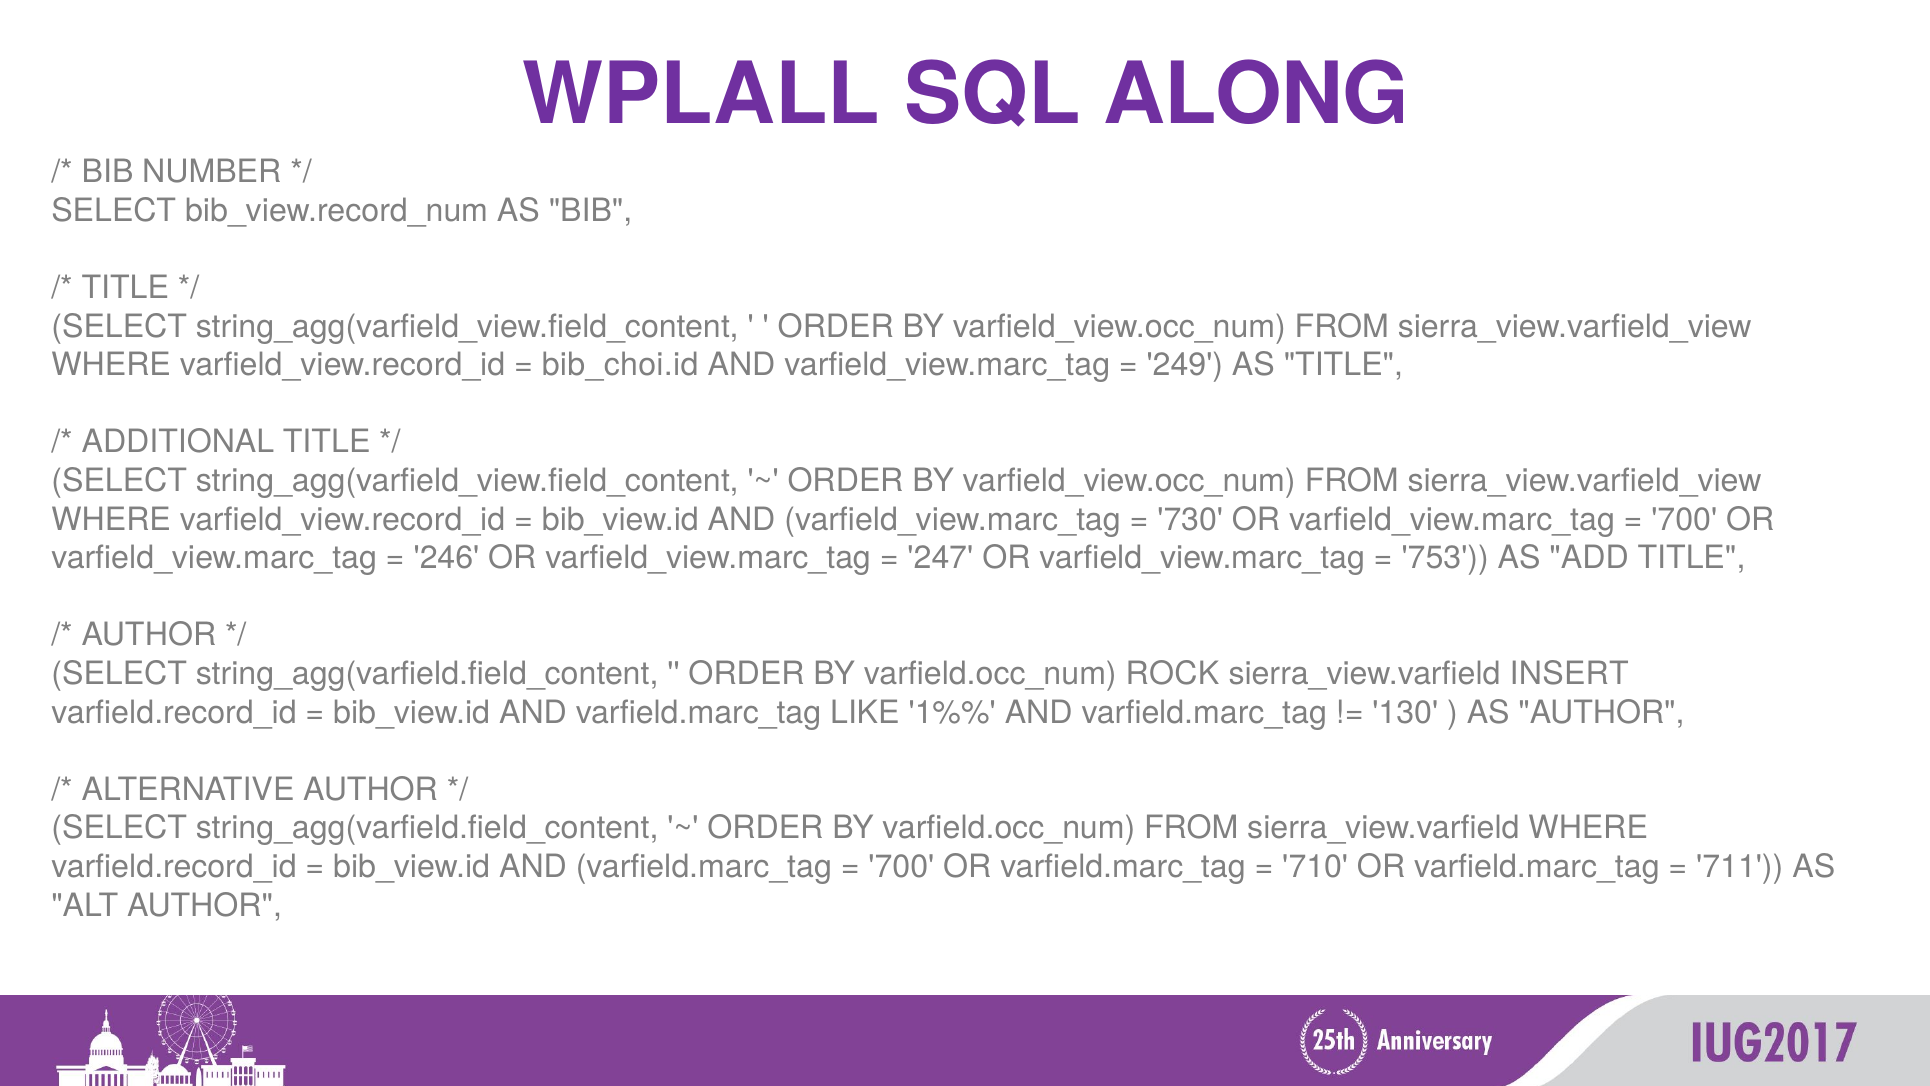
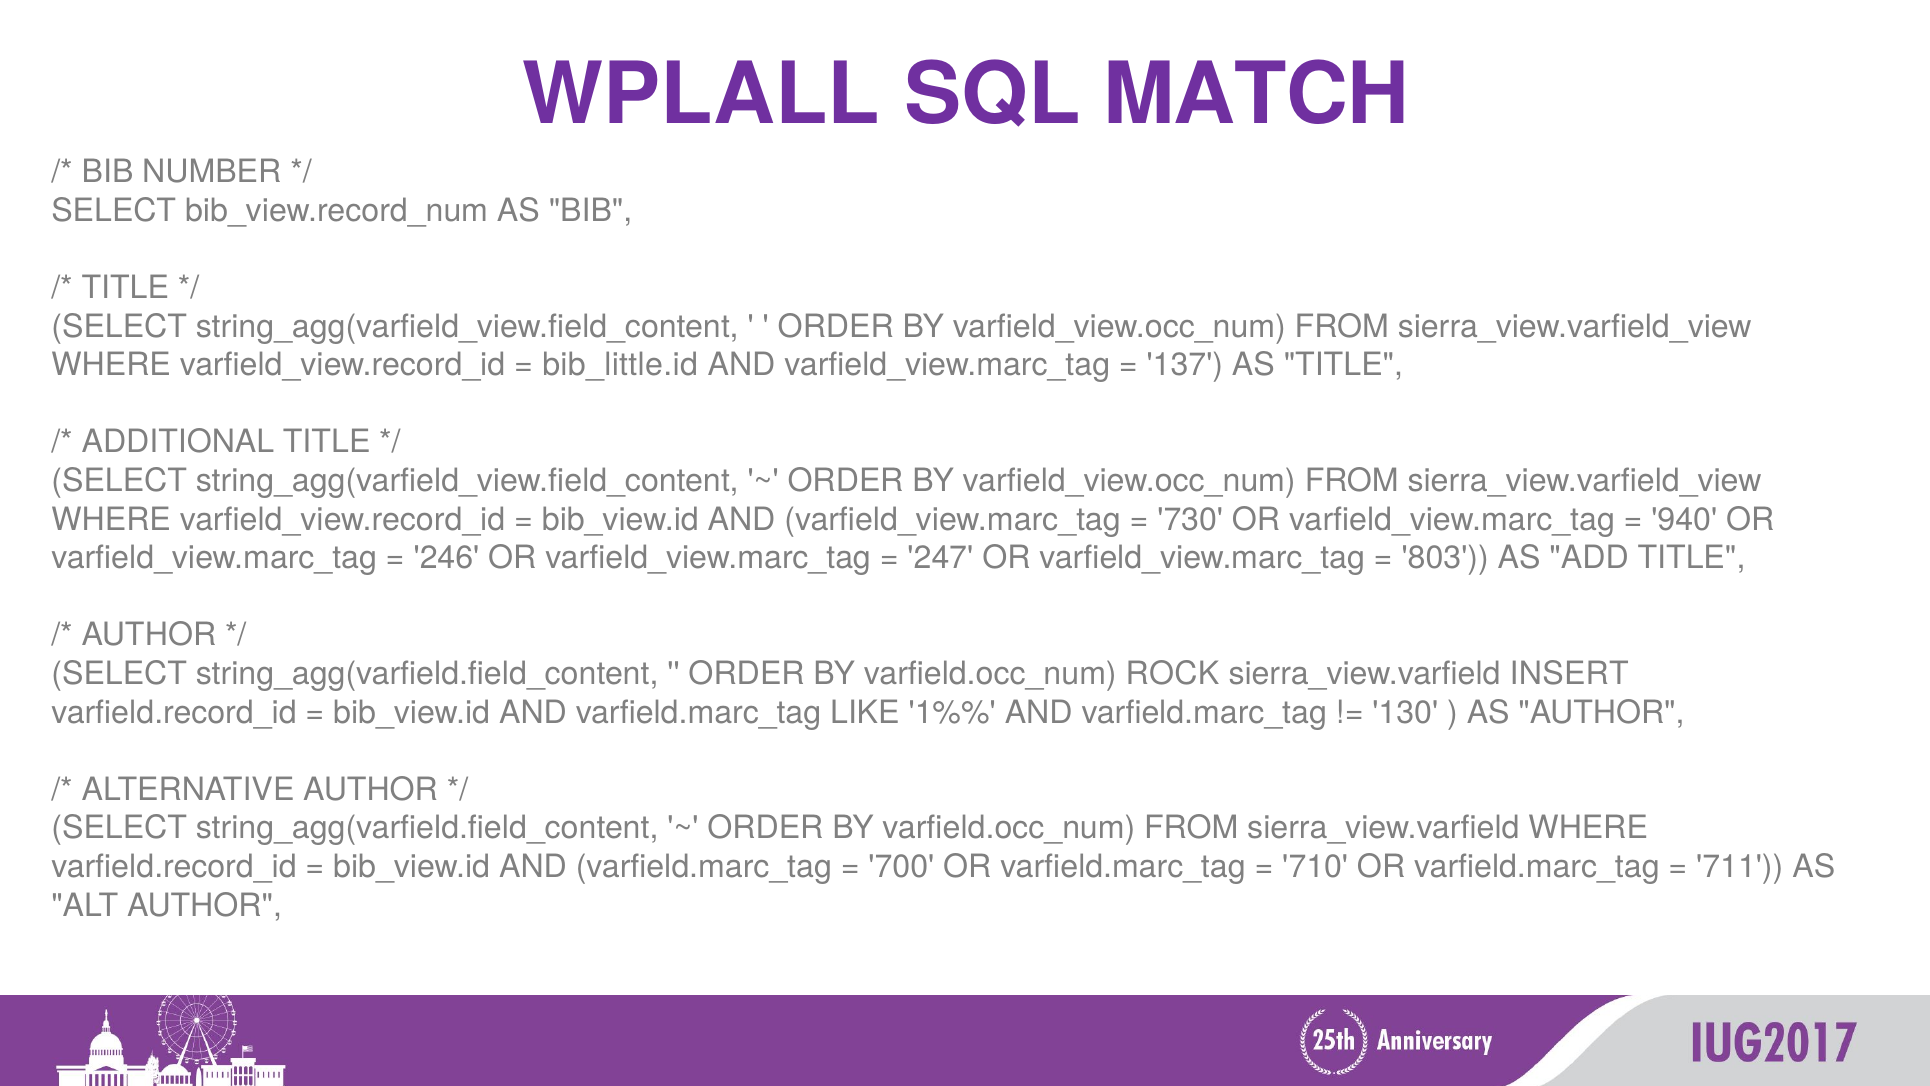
ALONG: ALONG -> MATCH (1256, 95)
bib_choi.id: bib_choi.id -> bib_little.id (620, 365)
249: 249 -> 137 (1185, 365)
700: 700 -> 940 (1684, 519)
753: 753 -> 803 (1445, 558)
